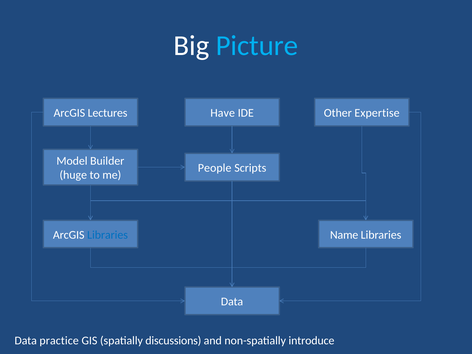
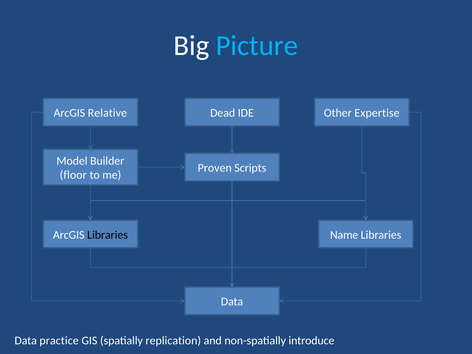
Lectures: Lectures -> Relative (107, 113)
Have: Have -> Dead (223, 113)
People: People -> Proven (215, 168)
huge: huge -> floor (73, 175)
Libraries colour: blue -> black (108, 235)
discussions: discussions -> replication (173, 341)
